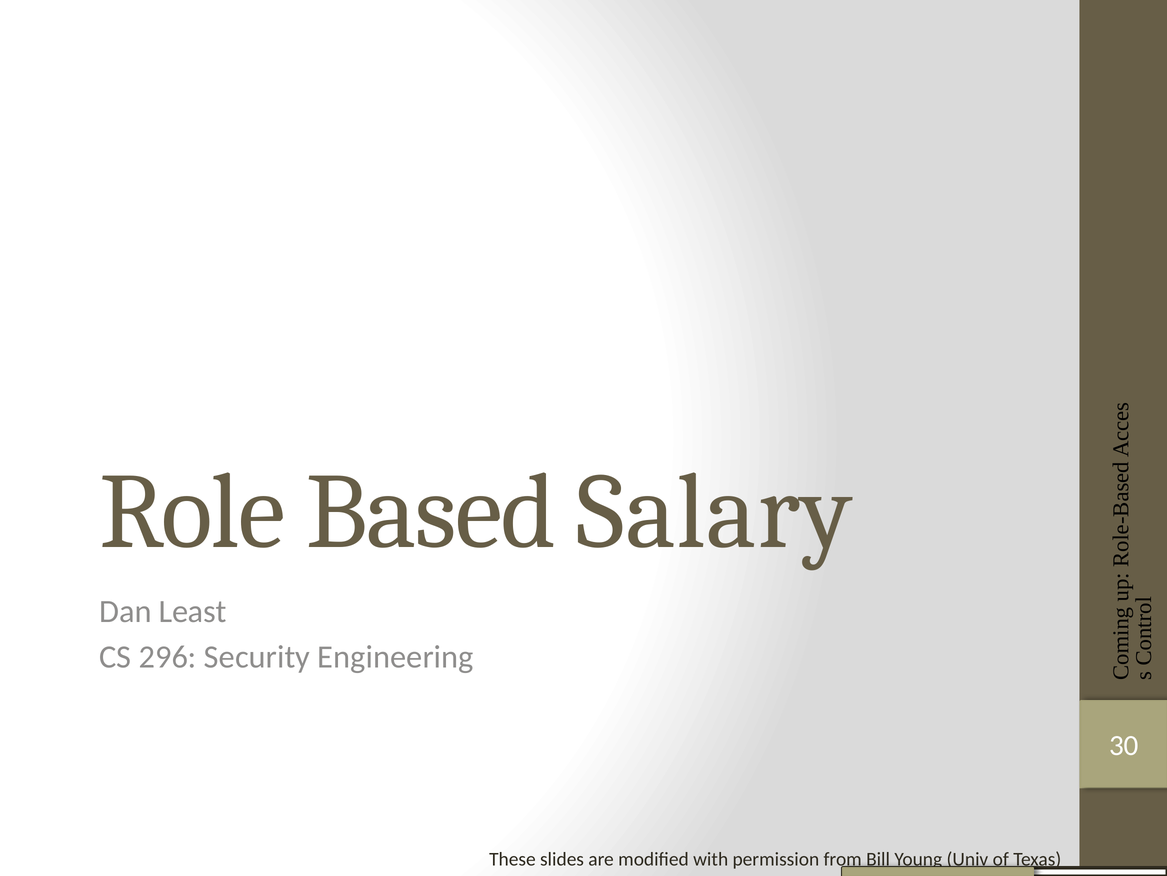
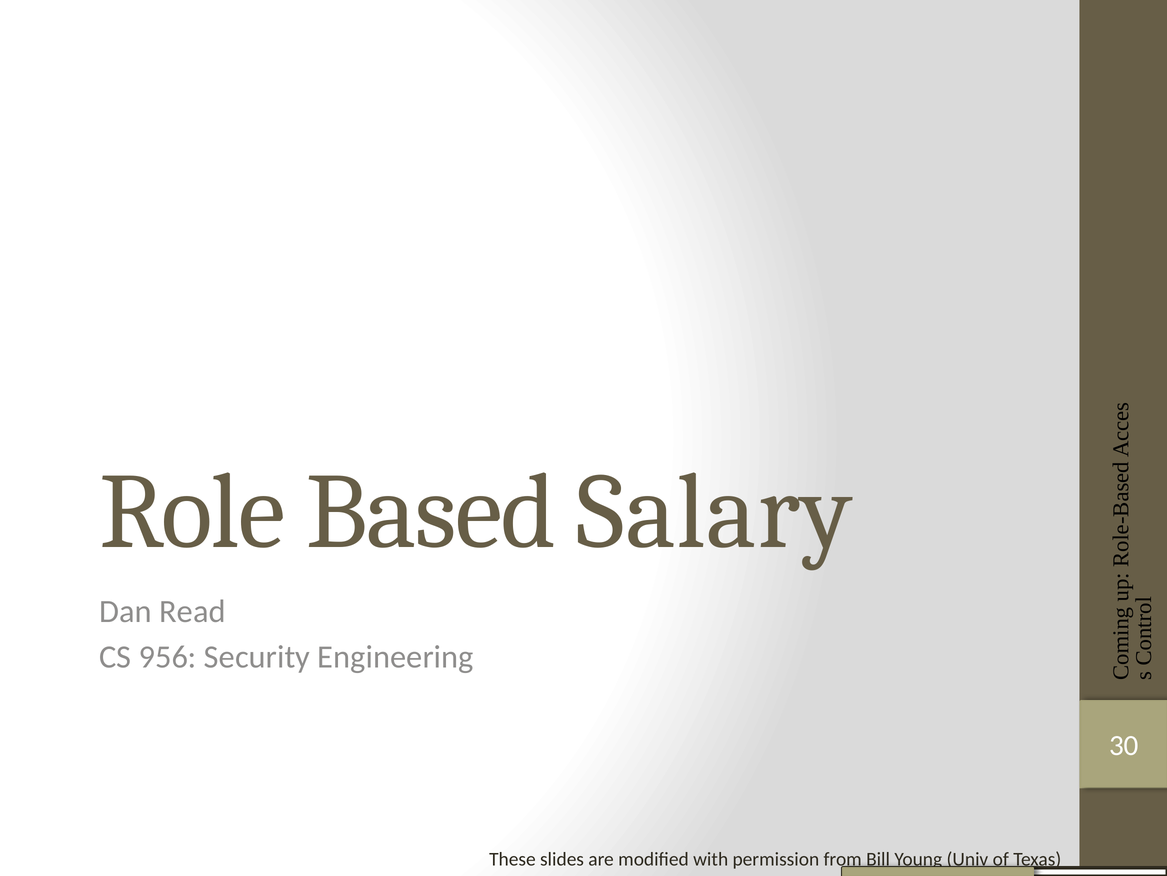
Least: Least -> Read (192, 611)
296: 296 -> 956 (168, 657)
